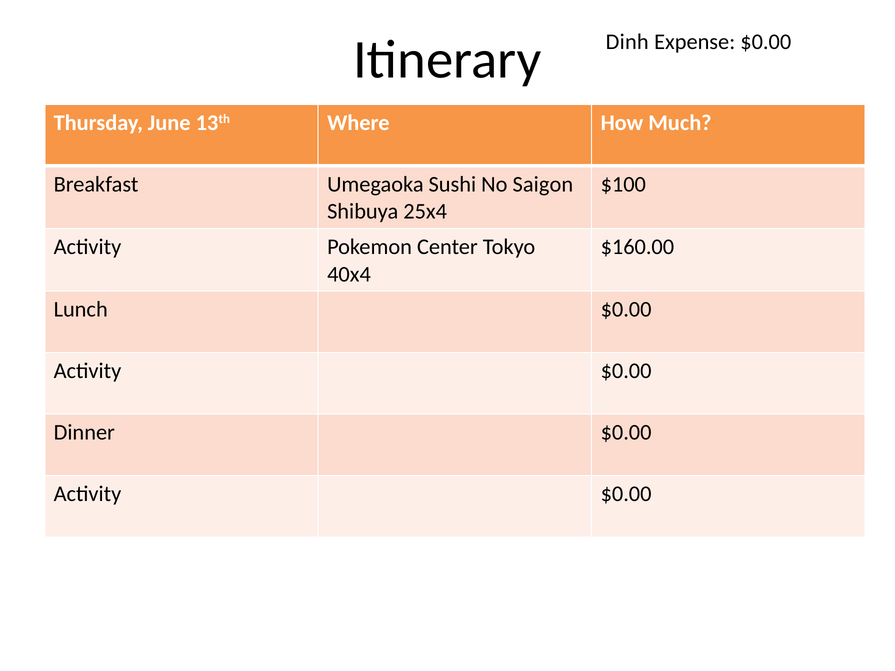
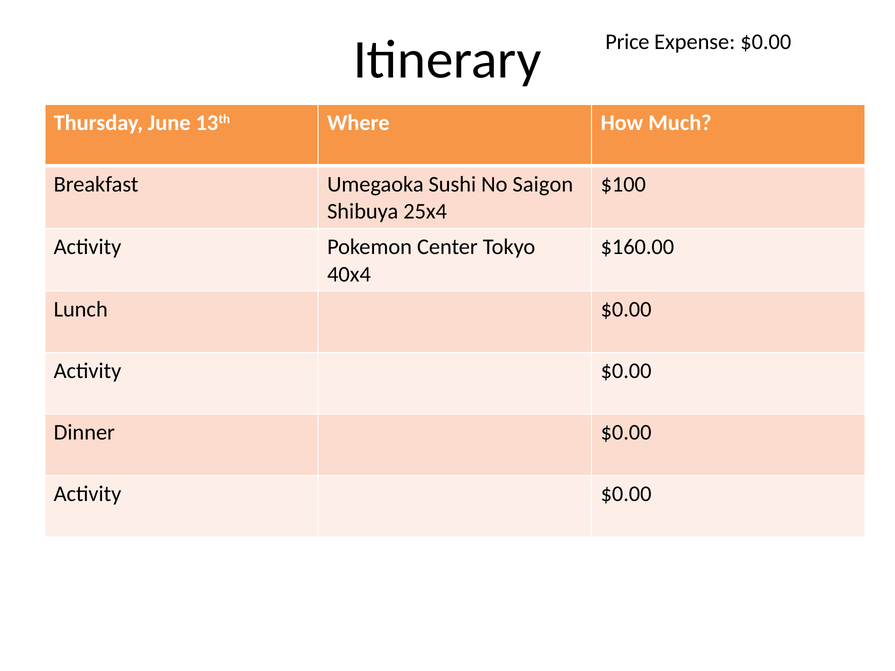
Dinh: Dinh -> Price (627, 42)
